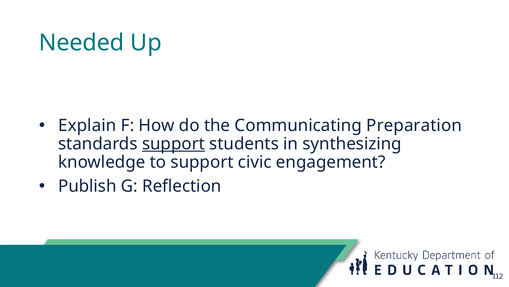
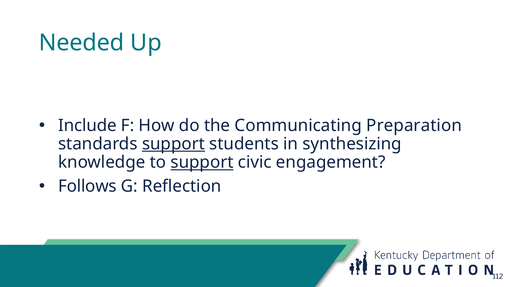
Explain: Explain -> Include (87, 125)
support underline: none -> present (202, 162)
Publish: Publish -> Follows (87, 186)
